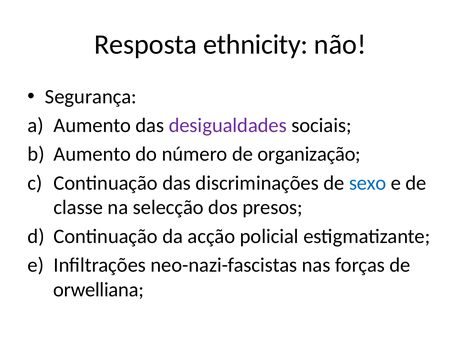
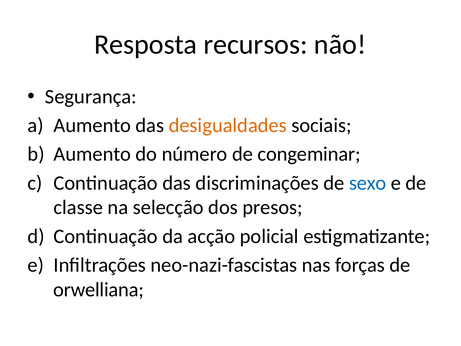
ethnicity: ethnicity -> recursos (255, 45)
desigualdades colour: purple -> orange (228, 125)
organização: organização -> congeminar (309, 154)
